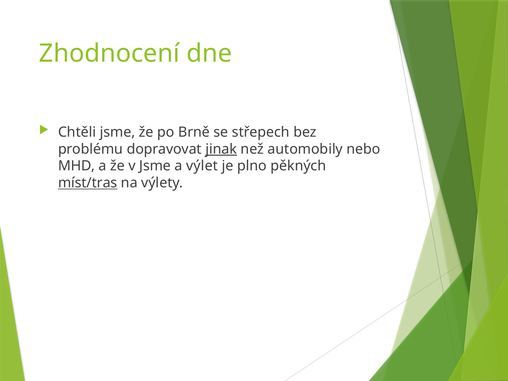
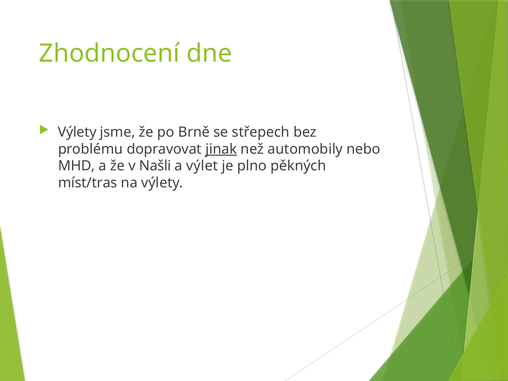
Chtěli: Chtěli -> Výlety (77, 132)
v Jsme: Jsme -> Našli (155, 166)
míst/tras underline: present -> none (88, 183)
